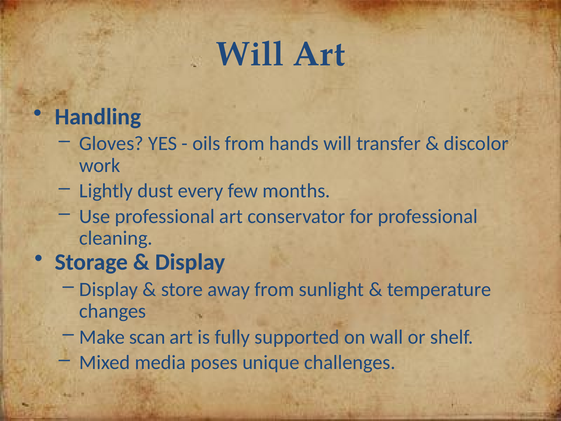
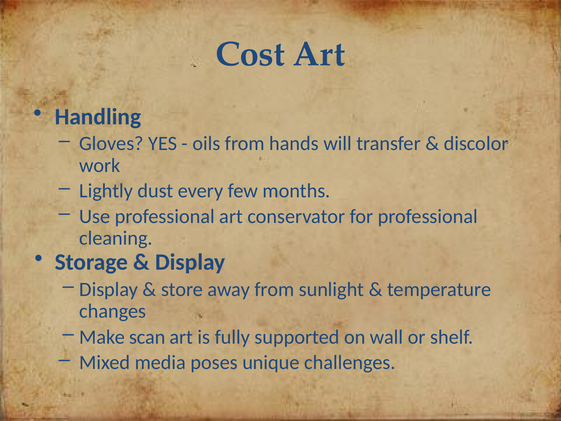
Will: Will -> Cost (250, 54)
